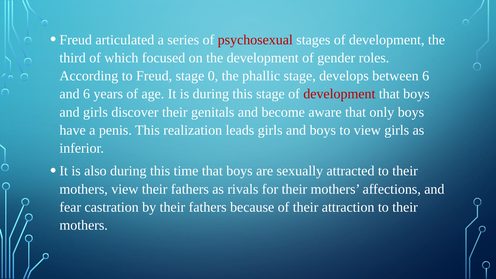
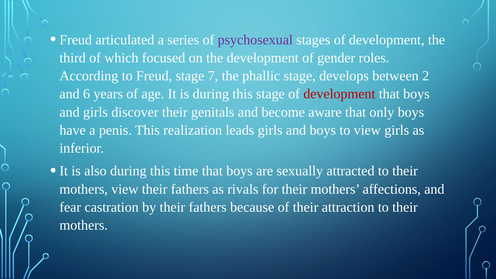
psychosexual colour: red -> purple (255, 40)
0: 0 -> 7 (213, 76)
between 6: 6 -> 2 (426, 76)
